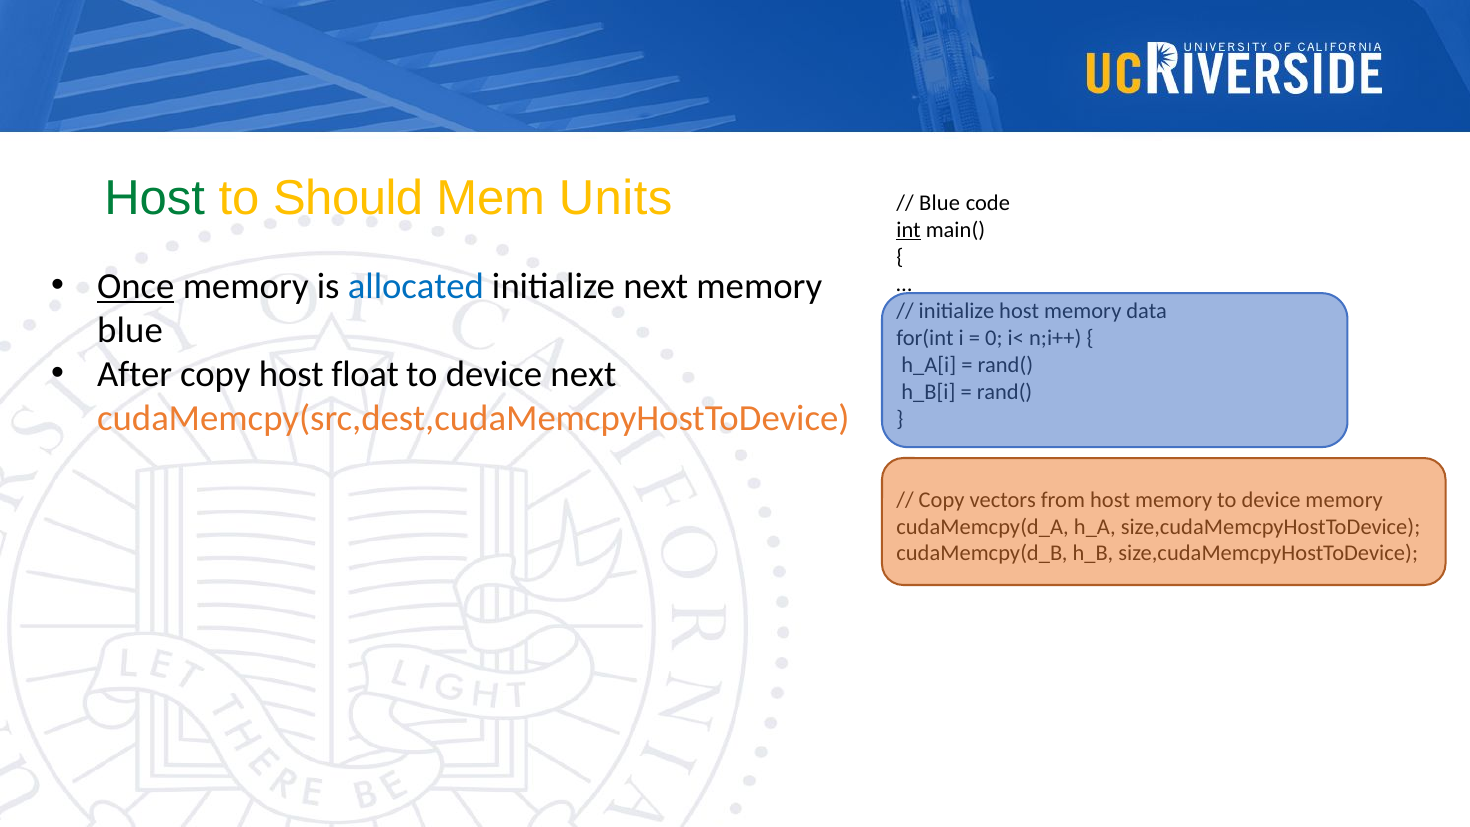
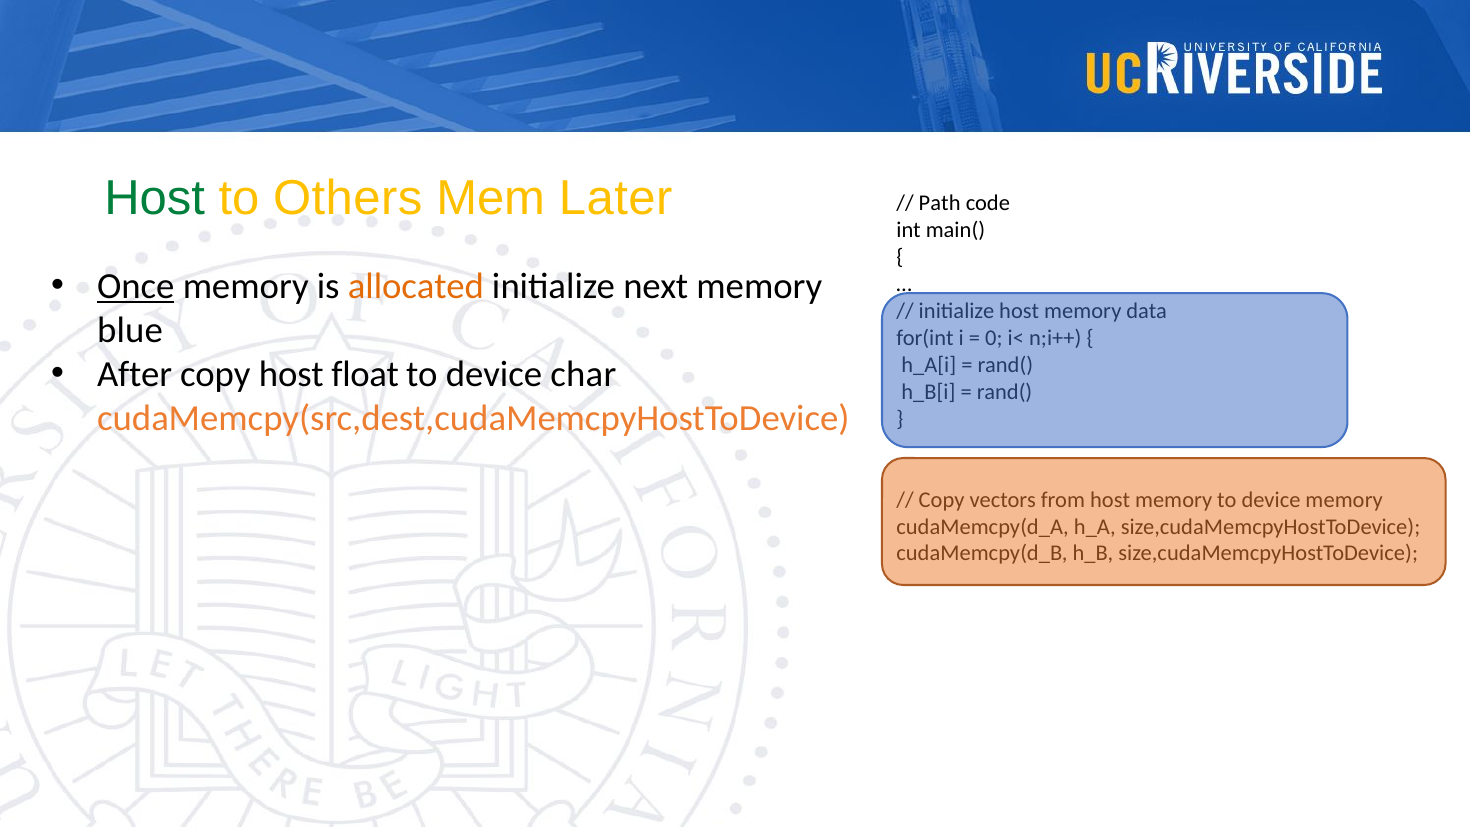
Should: Should -> Others (348, 198)
Units: Units -> Later (616, 198)
Blue: Blue -> Path (940, 203)
int underline: present -> none (909, 230)
allocated colour: blue -> orange (416, 286)
device next: next -> char (583, 374)
